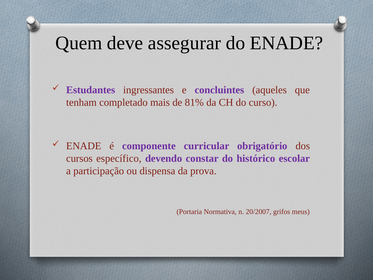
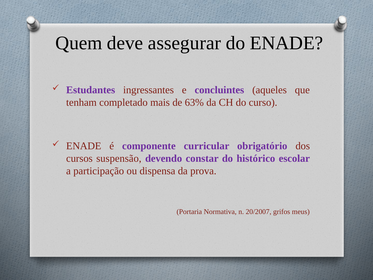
81%: 81% -> 63% (194, 102)
específico: específico -> suspensão (119, 158)
